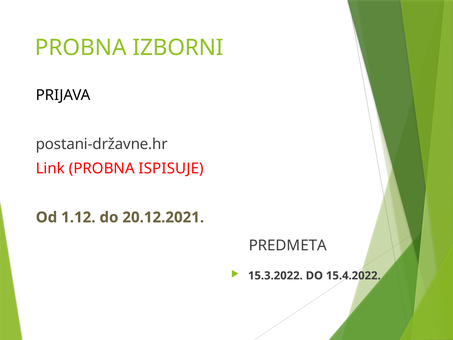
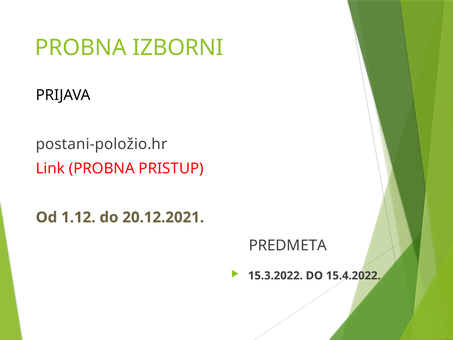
postani-državne.hr: postani-državne.hr -> postani-položio.hr (102, 144)
ISPISUJE: ISPISUJE -> PRISTUP (171, 168)
